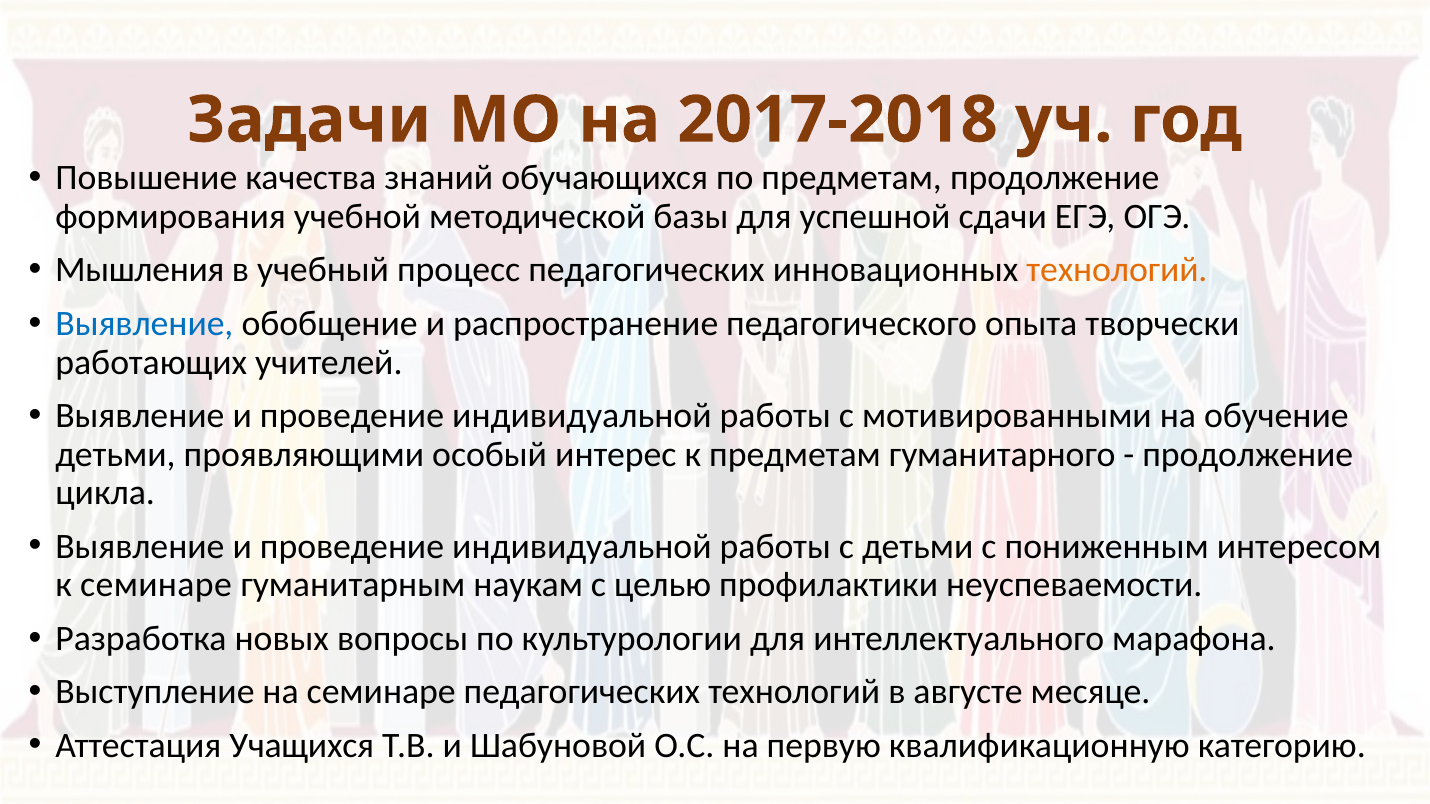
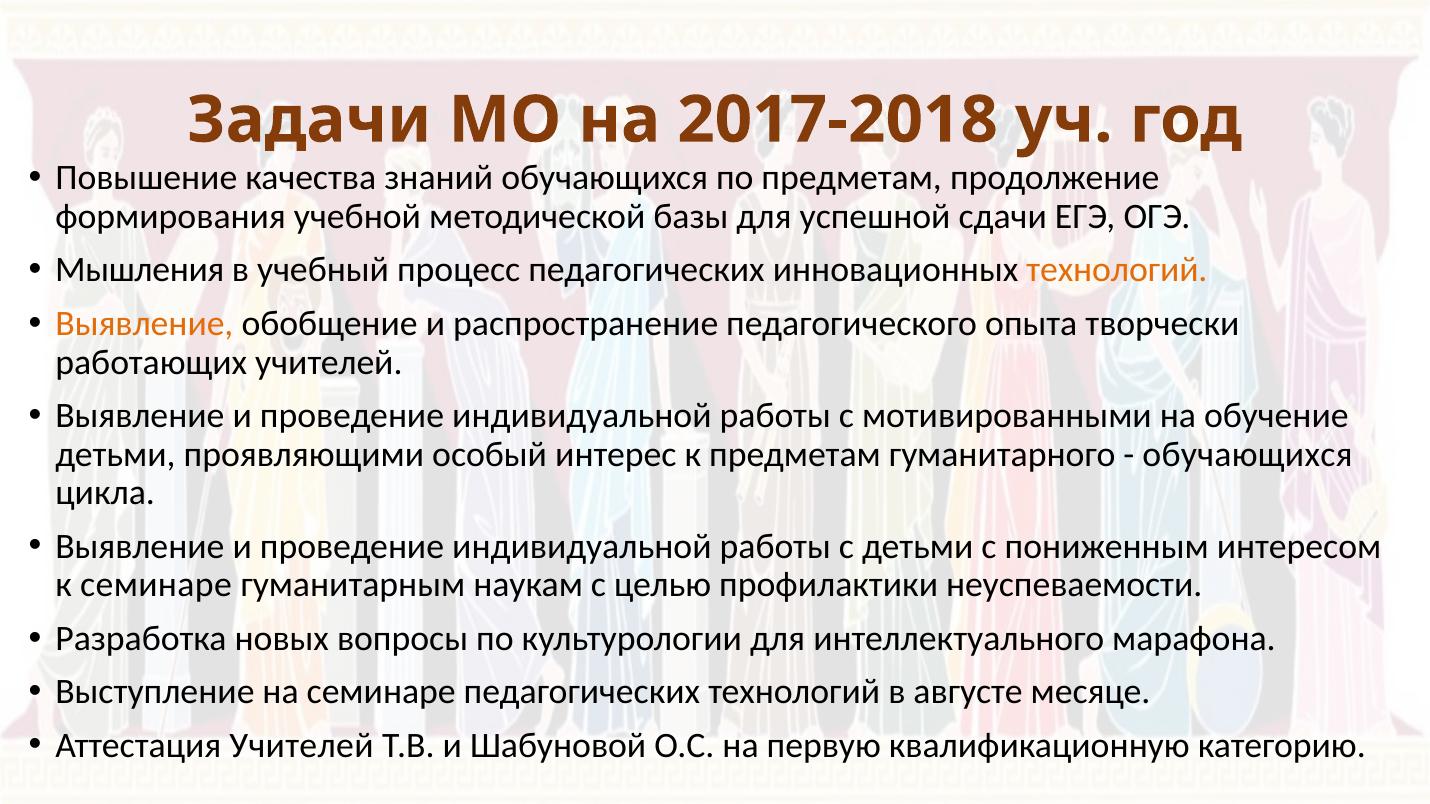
Выявление colour: blue -> orange (144, 324)
продолжение: продолжение -> обучающихся (1248, 454)
Аттестация Учащихся: Учащихся -> Учителей (301, 746)
